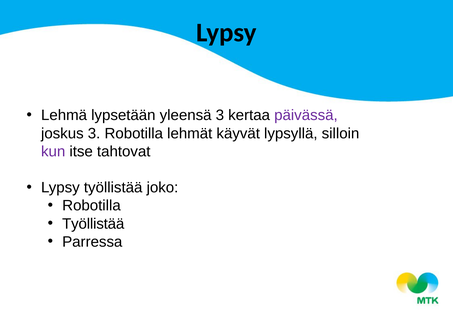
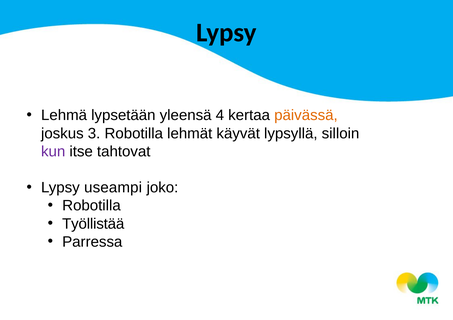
yleensä 3: 3 -> 4 (220, 116)
päivässä colour: purple -> orange (306, 116)
Lypsy työllistää: työllistää -> useampi (113, 188)
